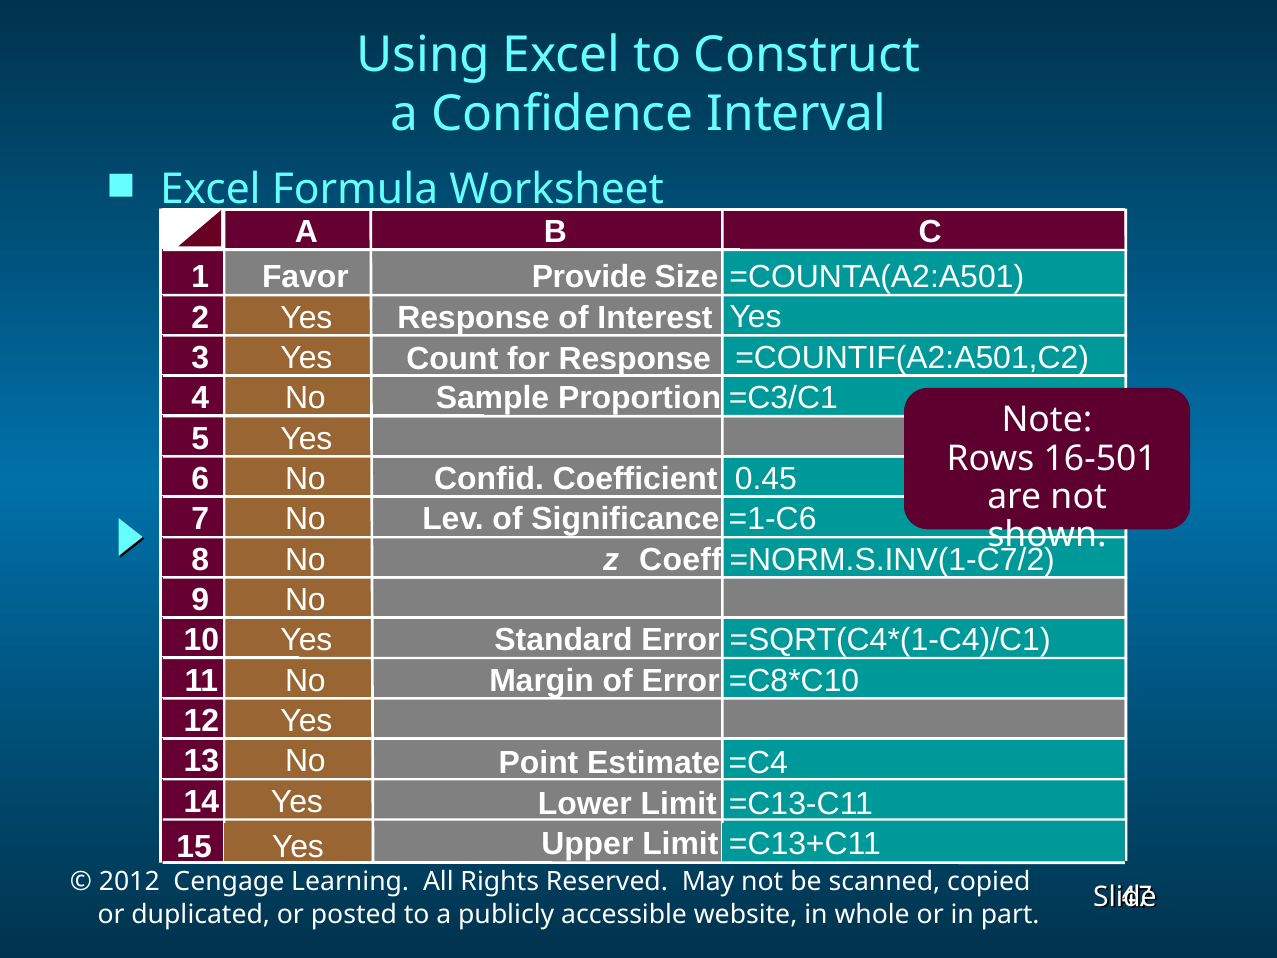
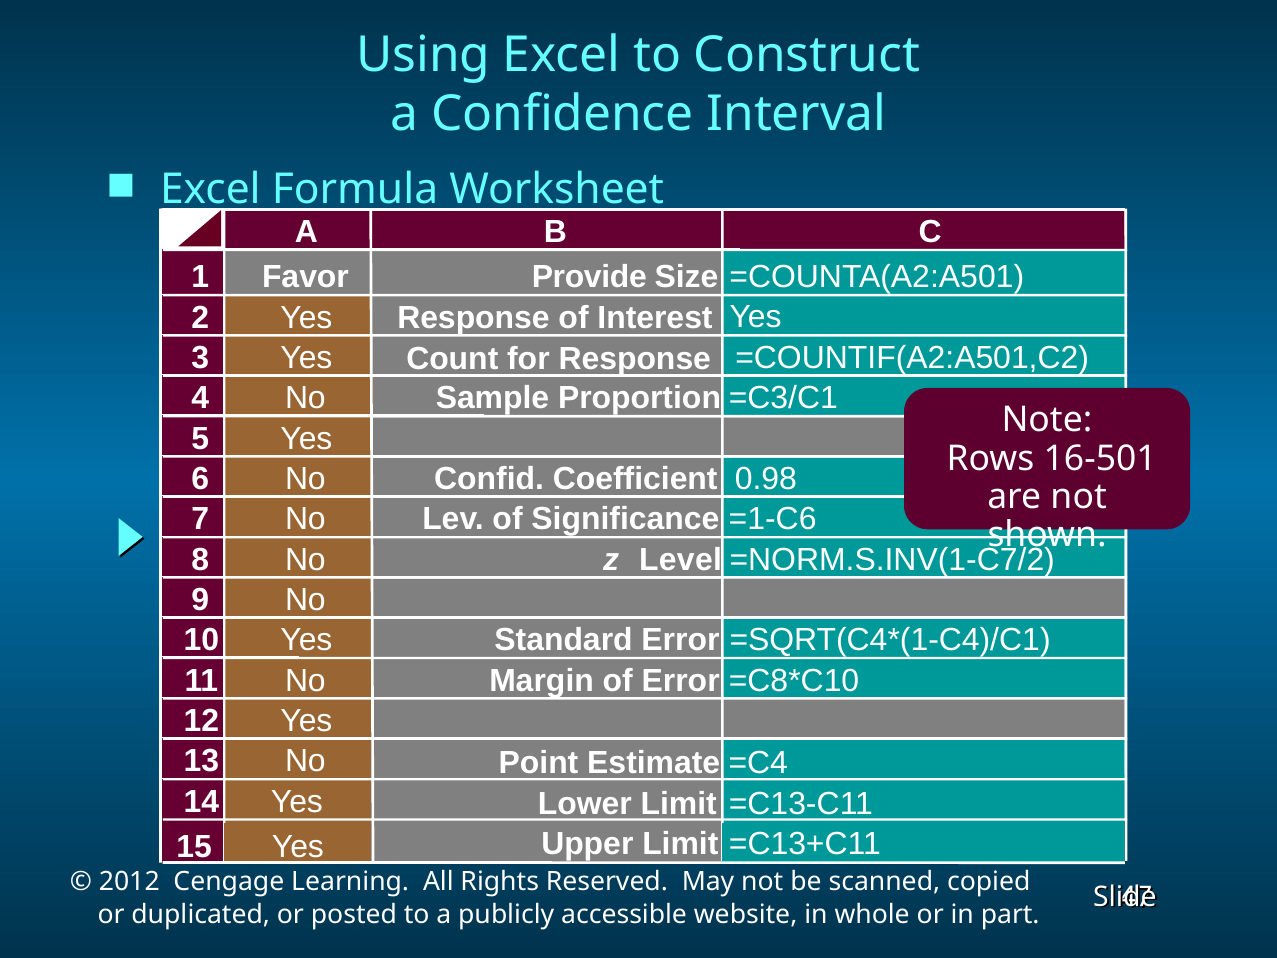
0.45: 0.45 -> 0.98 (766, 479)
Coeff: Coeff -> Level (681, 559)
